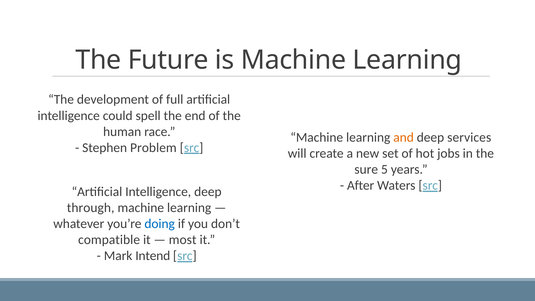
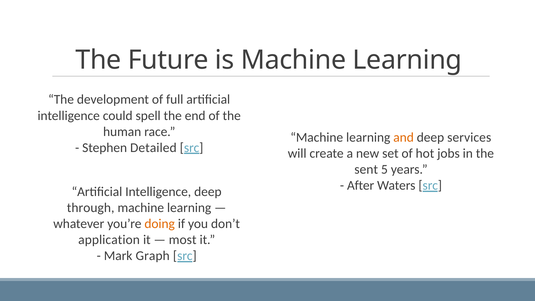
Problem: Problem -> Detailed (153, 148)
sure: sure -> sent (366, 169)
doing colour: blue -> orange (160, 224)
compatible: compatible -> application (109, 240)
Intend: Intend -> Graph (153, 256)
